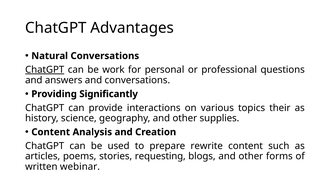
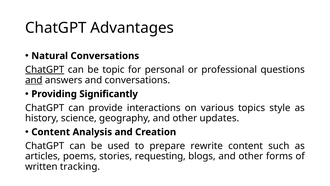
work: work -> topic (113, 70)
and underline: none -> present (34, 80)
their: their -> style (280, 108)
supplies: supplies -> updates (219, 118)
webinar: webinar -> tracking (80, 166)
